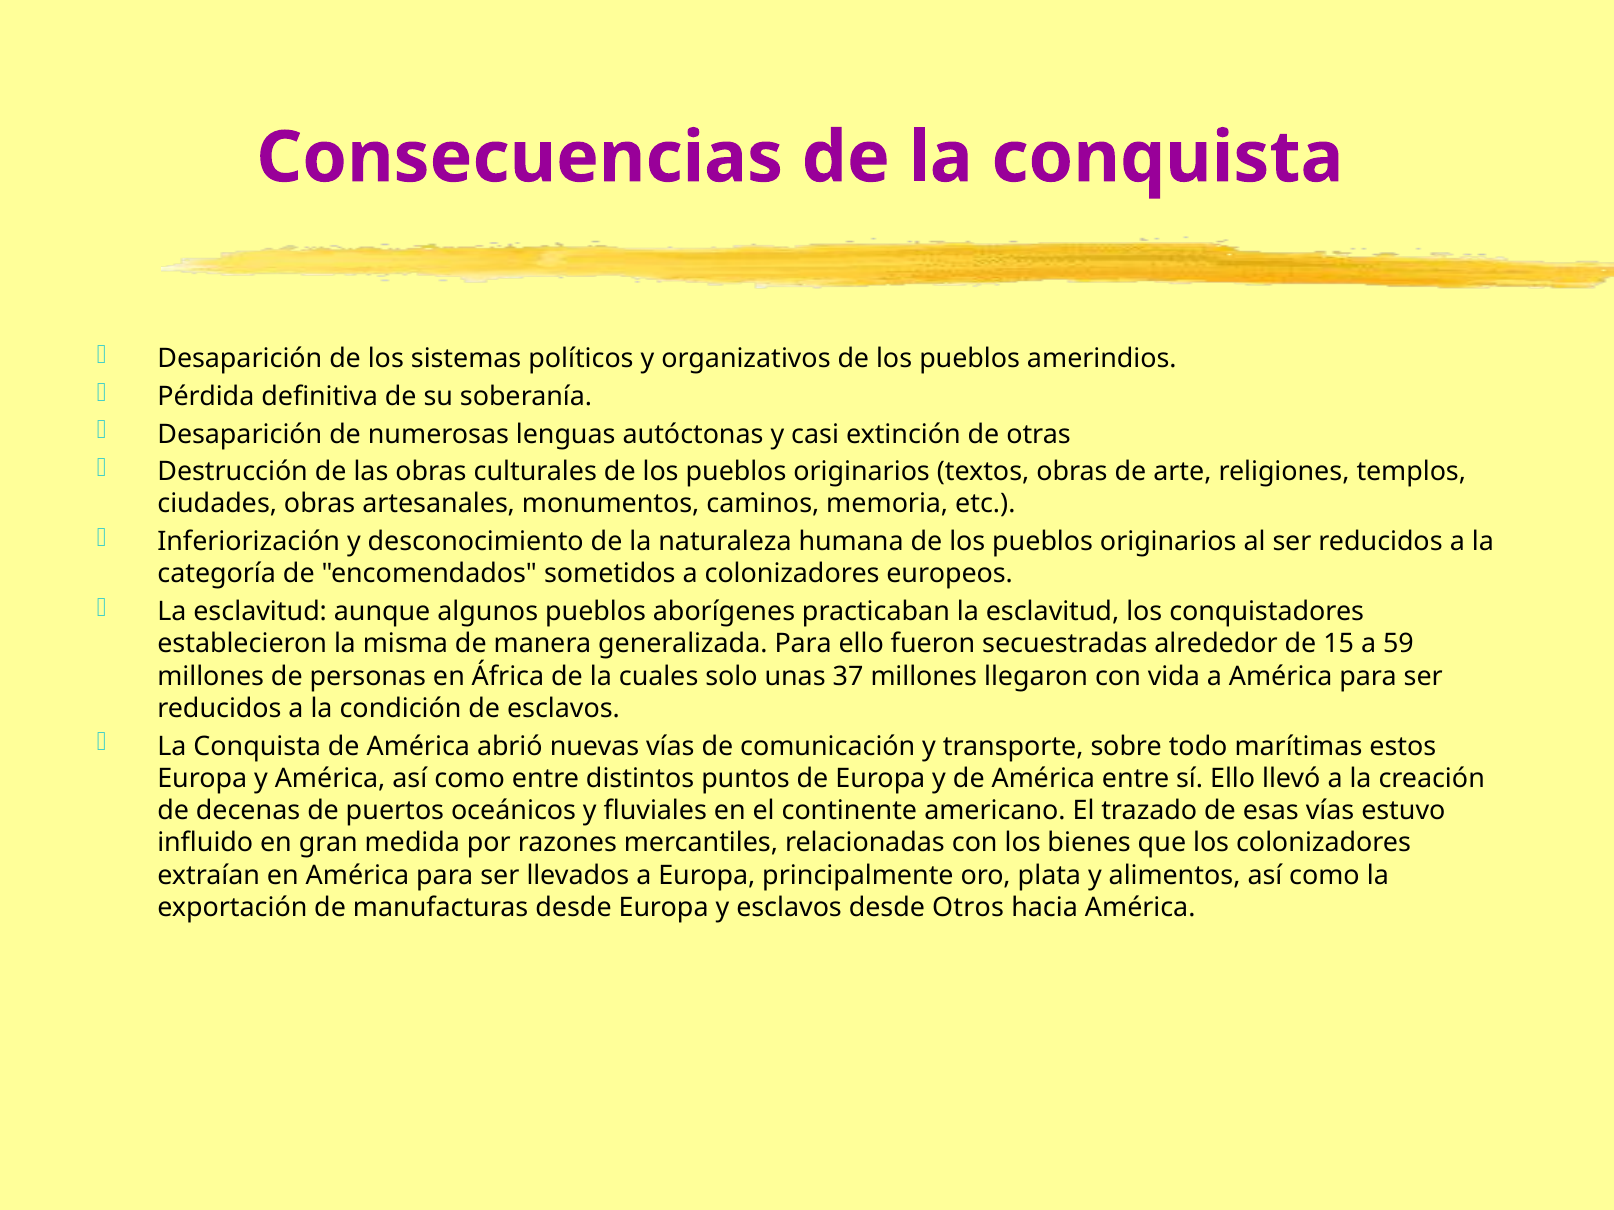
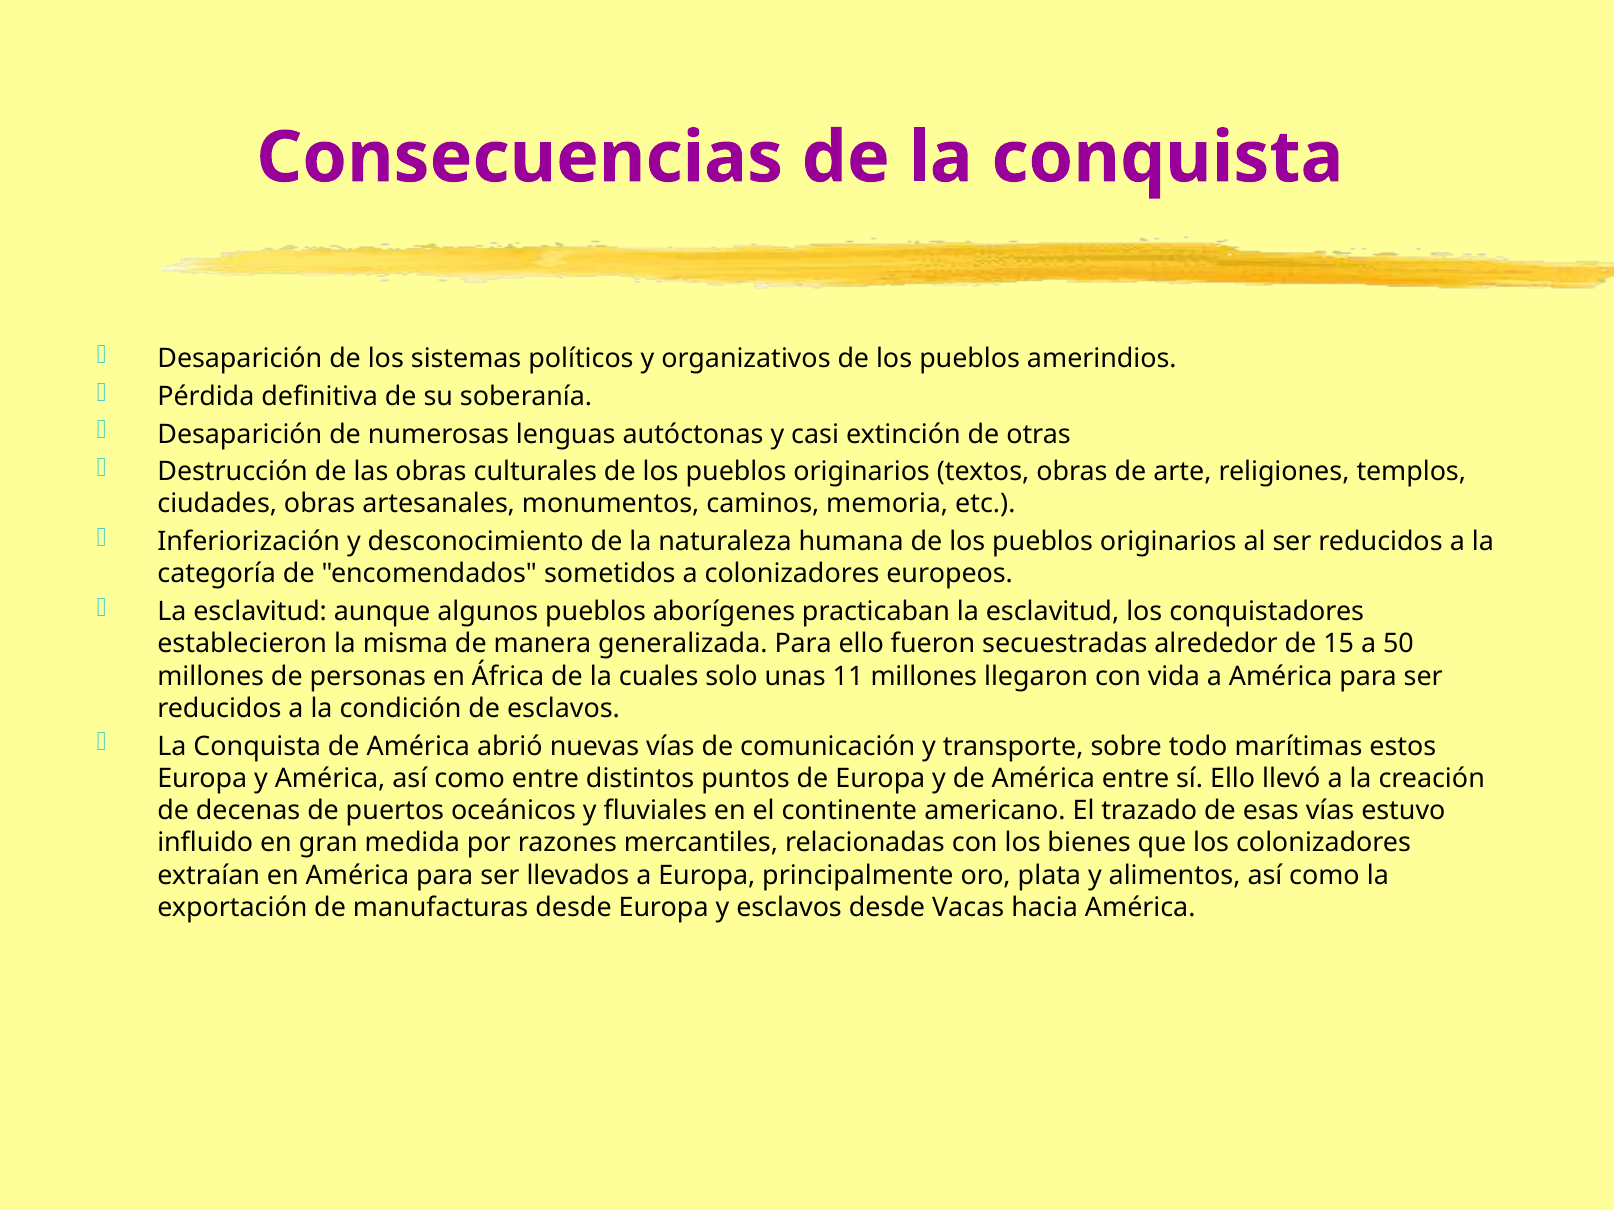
59: 59 -> 50 (1398, 644)
37: 37 -> 11 (848, 677)
Otros: Otros -> Vacas (968, 908)
